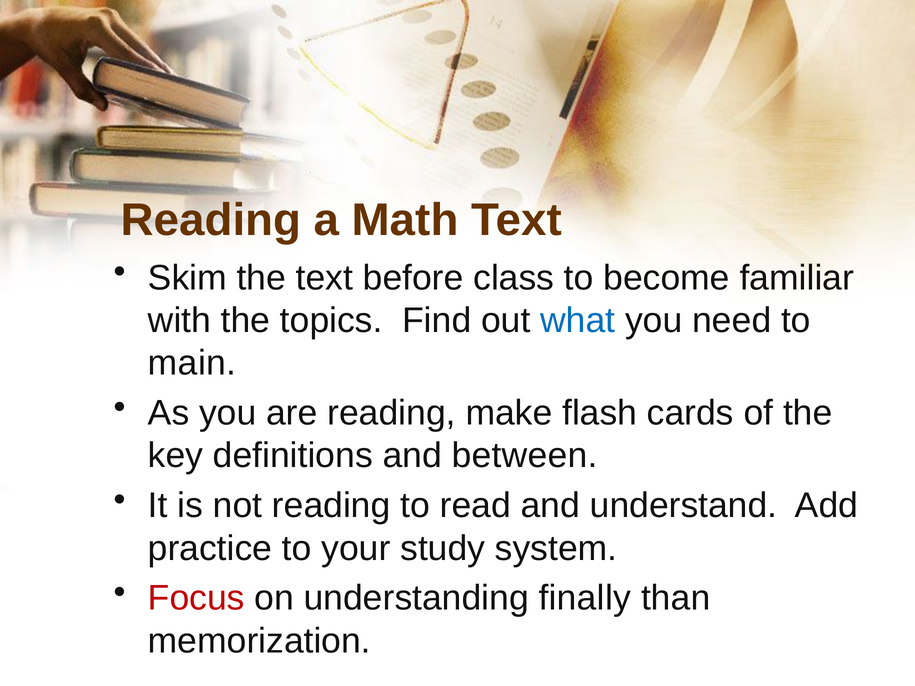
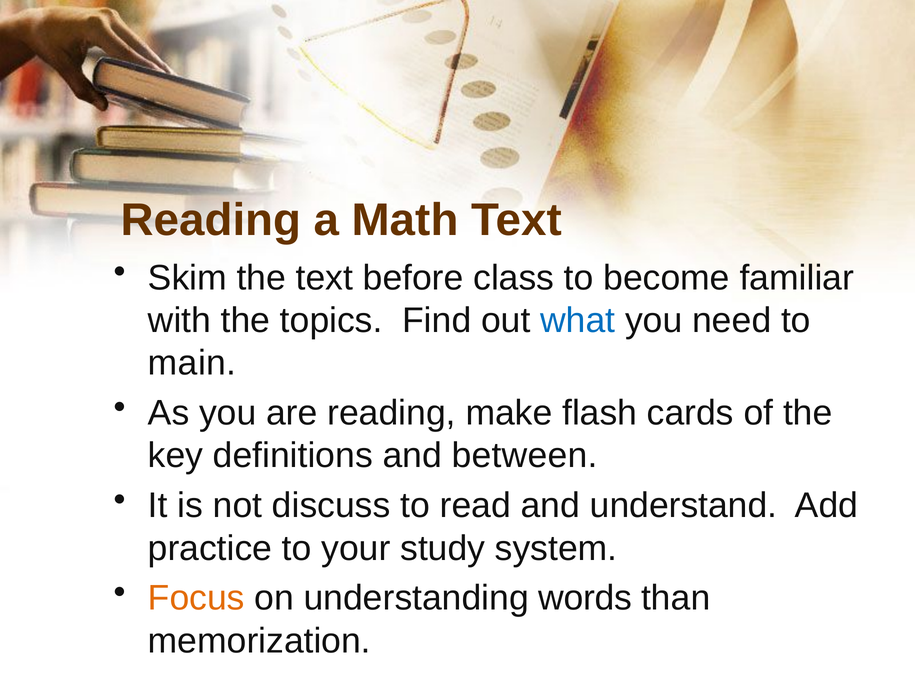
not reading: reading -> discuss (331, 506)
Focus colour: red -> orange (196, 598)
finally: finally -> words (585, 598)
